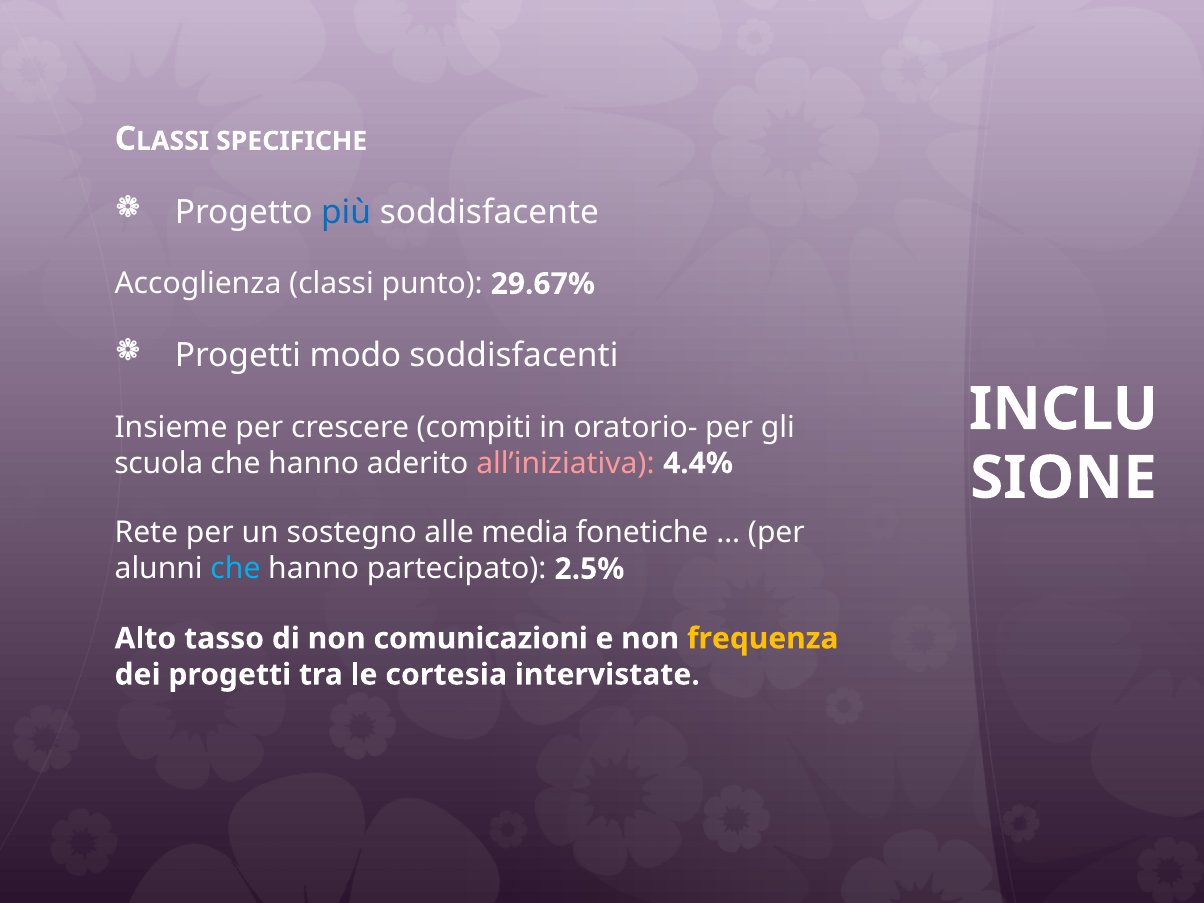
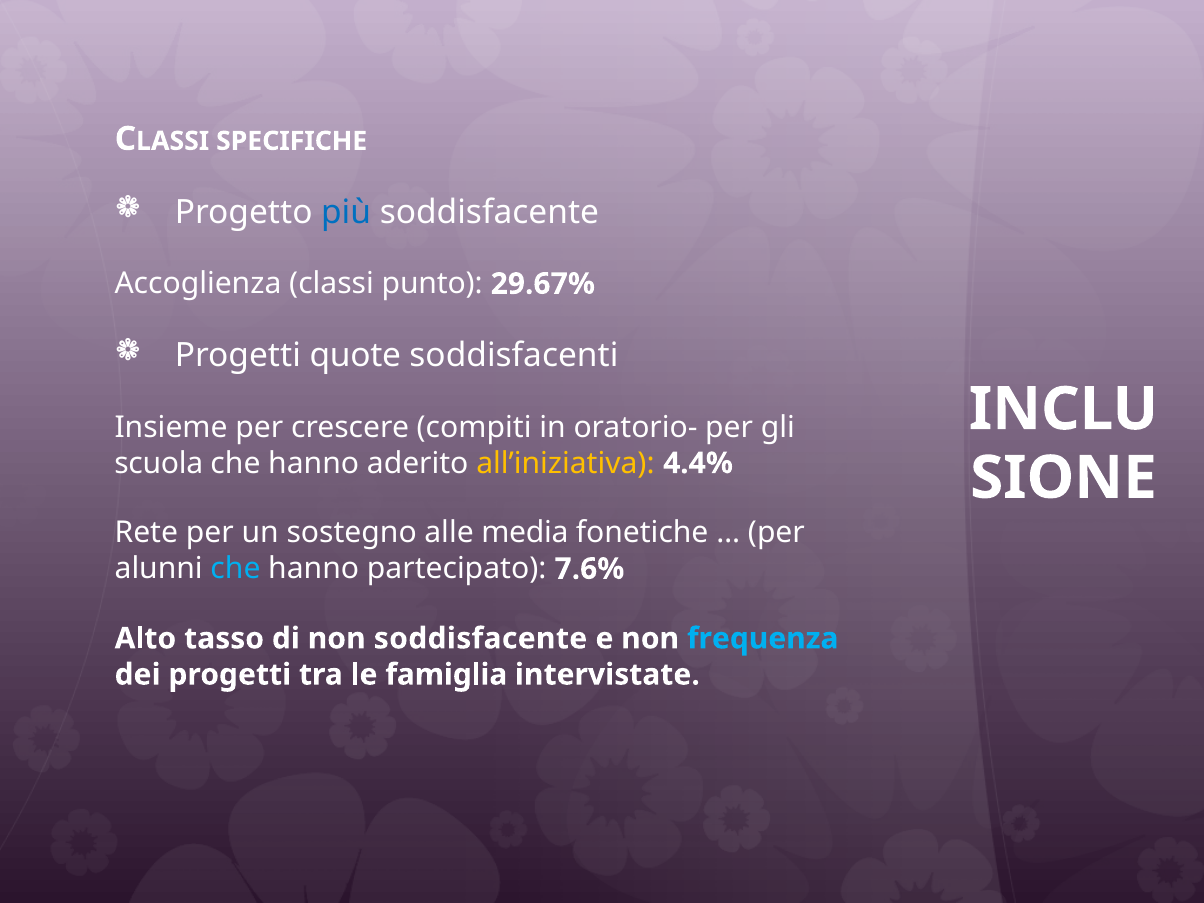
modo: modo -> quote (355, 356)
all’iniziativa colour: pink -> yellow (565, 463)
2.5%: 2.5% -> 7.6% (589, 569)
non comunicazioni: comunicazioni -> soddisfacente (480, 639)
frequenza colour: yellow -> light blue (763, 639)
cortesia: cortesia -> famiglia (446, 675)
